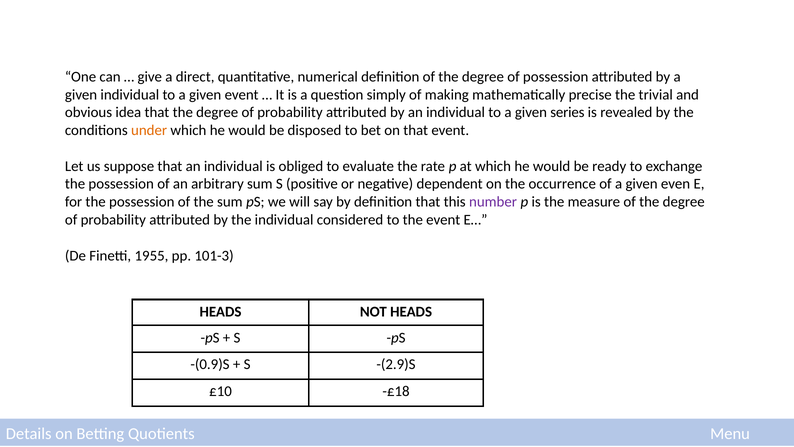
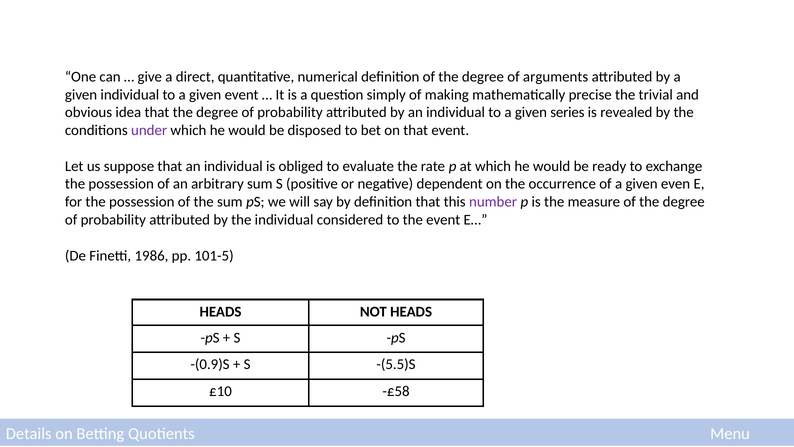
of possession: possession -> arguments (556, 77)
under colour: orange -> purple (149, 130)
1955: 1955 -> 1986 (151, 255)
101-3: 101-3 -> 101-5 (214, 255)
-(2.9)S: -(2.9)S -> -(5.5)S (396, 364)
-£18: -£18 -> -£58 (396, 391)
